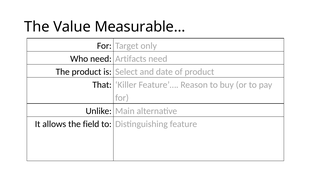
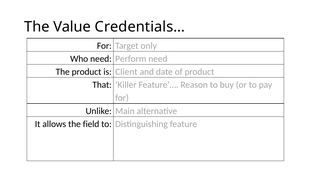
Measurable…: Measurable… -> Credentials… (140, 27)
Artifacts: Artifacts -> Perform (131, 59)
Select: Select -> Client (126, 72)
